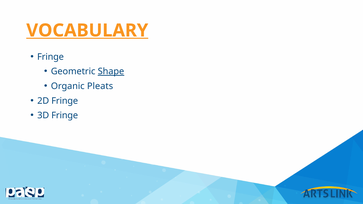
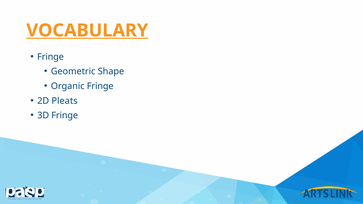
Shape underline: present -> none (111, 72)
Organic Pleats: Pleats -> Fringe (100, 86)
2D Fringe: Fringe -> Pleats (65, 101)
